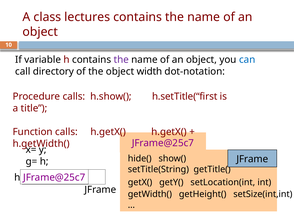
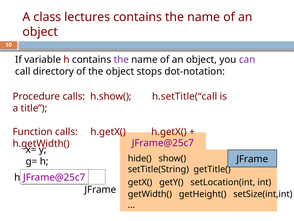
can colour: blue -> purple (247, 59)
width: width -> stops (149, 71)
h.setTitle(“first: h.setTitle(“first -> h.setTitle(“call (185, 96)
